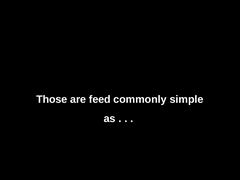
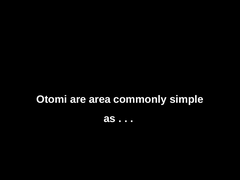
Those: Those -> Otomi (52, 99)
feed: feed -> area (100, 99)
